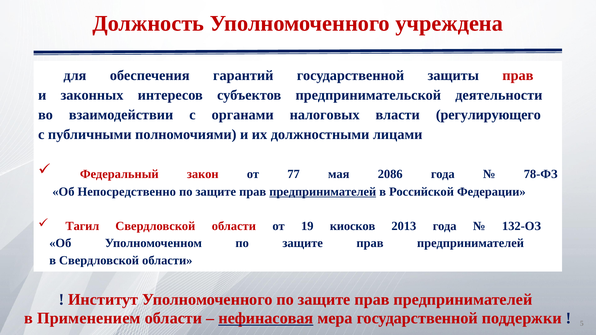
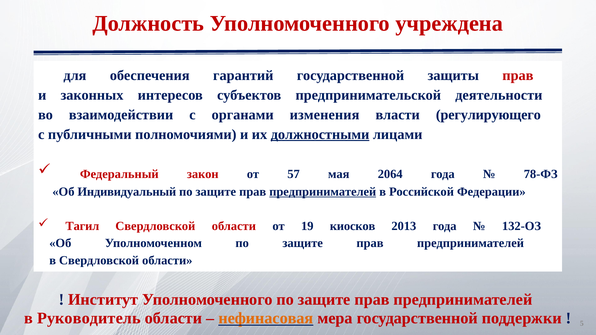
налоговых: налоговых -> изменения (325, 115)
должностными underline: none -> present (320, 134)
77: 77 -> 57 (294, 174)
2086: 2086 -> 2064 (390, 174)
Непосредственно: Непосредственно -> Индивидуальный (127, 192)
Применением: Применением -> Руководитель (89, 318)
нефинасовая colour: red -> orange (266, 318)
